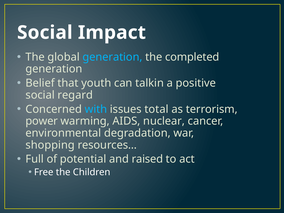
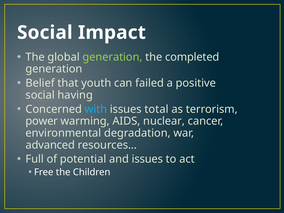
generation colour: light blue -> light green (112, 57)
talkin: talkin -> failed (150, 83)
regard: regard -> having (75, 95)
shopping: shopping -> advanced (50, 145)
and raised: raised -> issues (147, 159)
